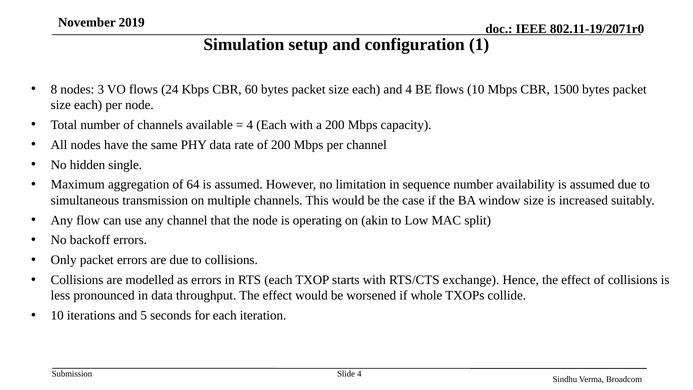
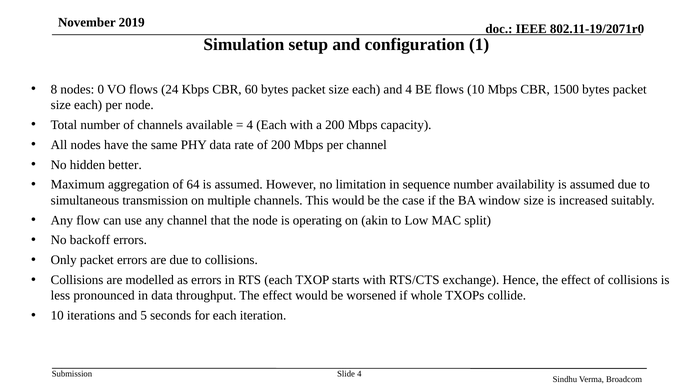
3: 3 -> 0 (101, 89)
single: single -> better (125, 165)
